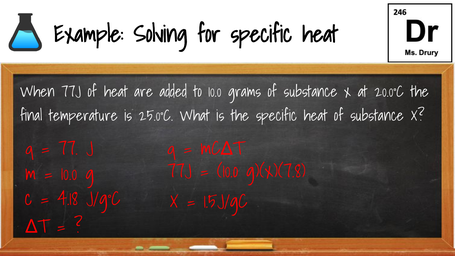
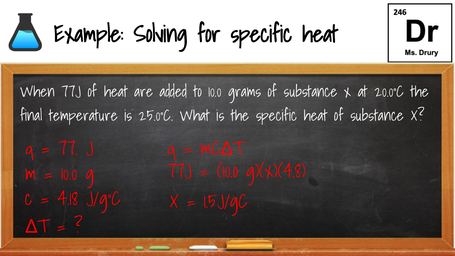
g)(x)(7.8: g)(x)(7.8 -> g)(x)(4.8 (276, 171)
